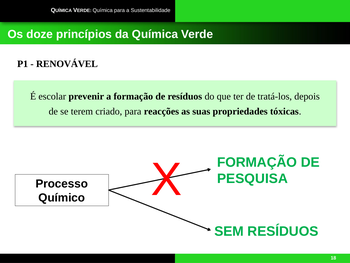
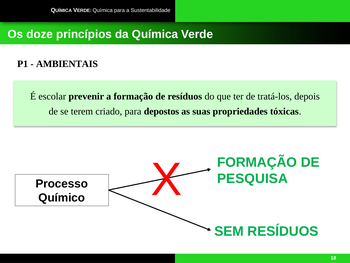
RENOVÁVEL: RENOVÁVEL -> AMBIENTAIS (67, 64)
reacções: reacções -> depostos (162, 111)
